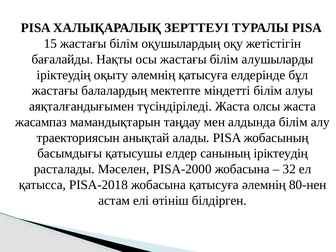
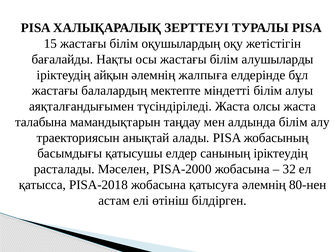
оқыту: оқыту -> айқын (111, 75)
әлемнің қатысуға: қатысуға -> жалпыға (203, 75)
жасампаз: жасампаз -> талабына (41, 122)
